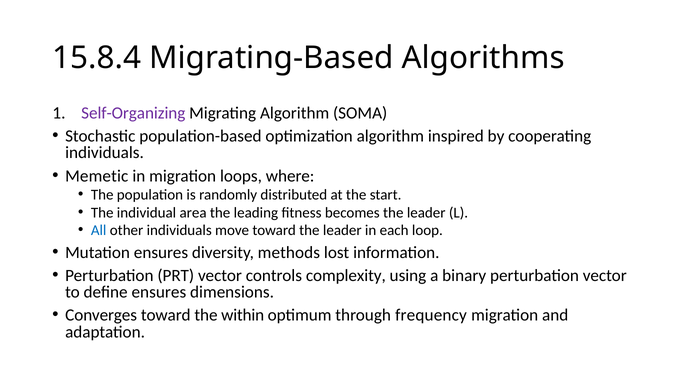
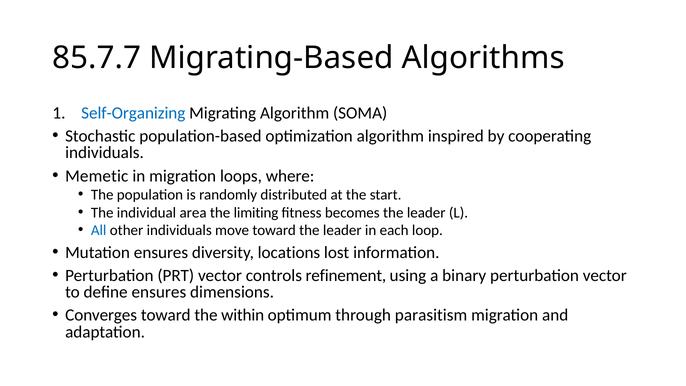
15.8.4: 15.8.4 -> 85.7.7 (97, 58)
Self-Organizing colour: purple -> blue (133, 113)
leading: leading -> limiting (256, 213)
methods: methods -> locations (289, 252)
complexity: complexity -> refinement (346, 275)
frequency: frequency -> parasitism (431, 315)
